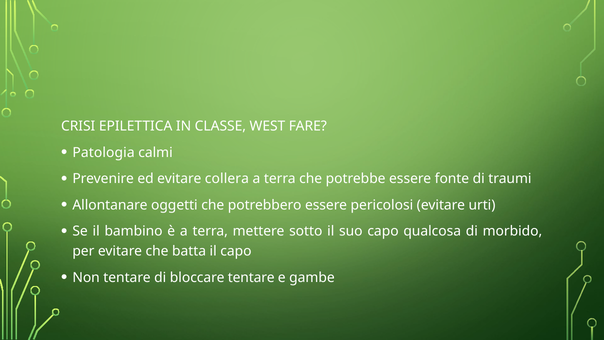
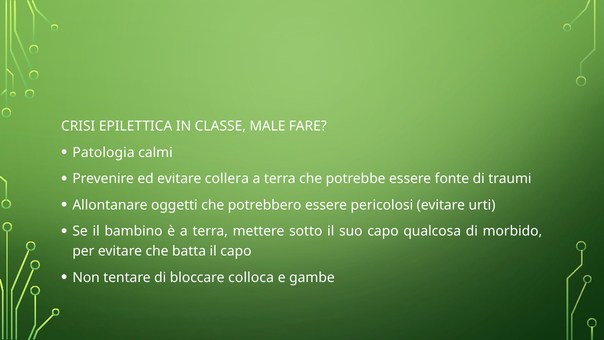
WEST: WEST -> MALE (268, 126)
bloccare tentare: tentare -> colloca (251, 277)
